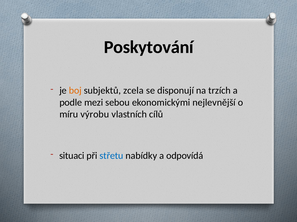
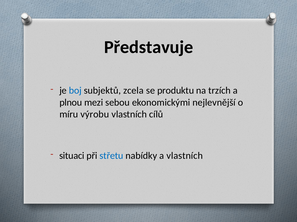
Poskytování: Poskytování -> Představuje (149, 47)
boj colour: orange -> blue (75, 91)
disponují: disponují -> produktu (176, 91)
podle: podle -> plnou (71, 103)
a odpovídá: odpovídá -> vlastních (185, 156)
